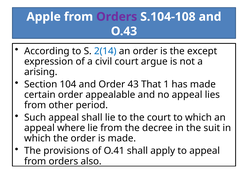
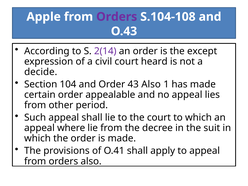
2(14 colour: blue -> purple (105, 51)
argue: argue -> heard (154, 62)
arising: arising -> decide (41, 72)
43 That: That -> Also (151, 84)
